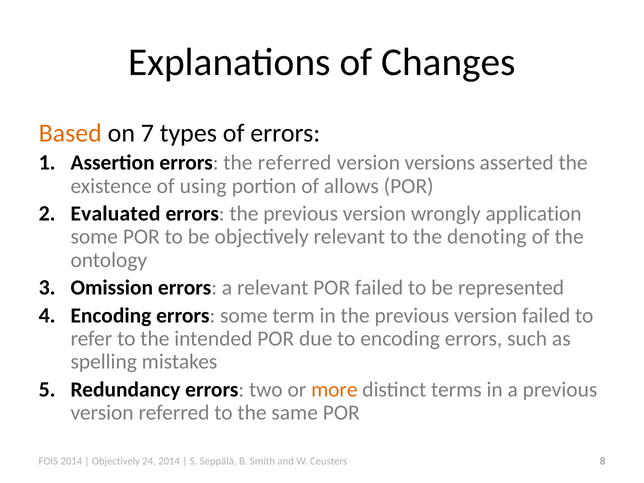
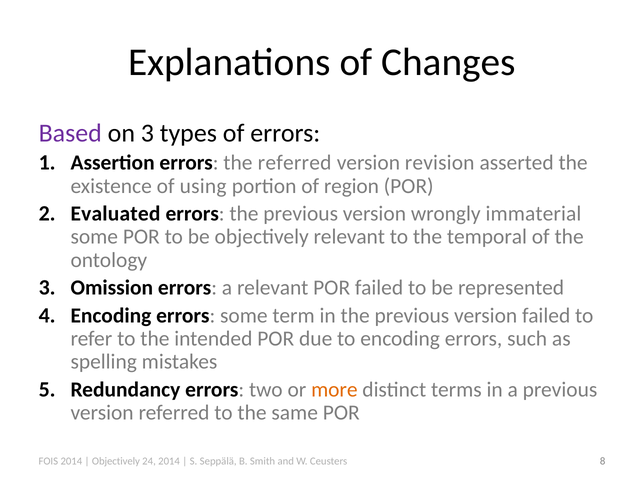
Based colour: orange -> purple (70, 133)
on 7: 7 -> 3 (147, 133)
versions: versions -> revision (440, 163)
allows: allows -> region (351, 186)
application: application -> immaterial (533, 214)
denoting: denoting -> temporal (487, 237)
